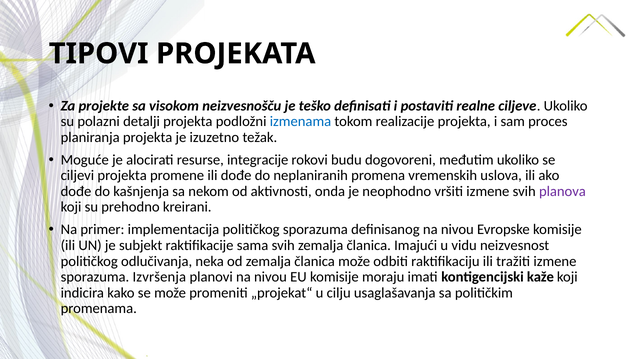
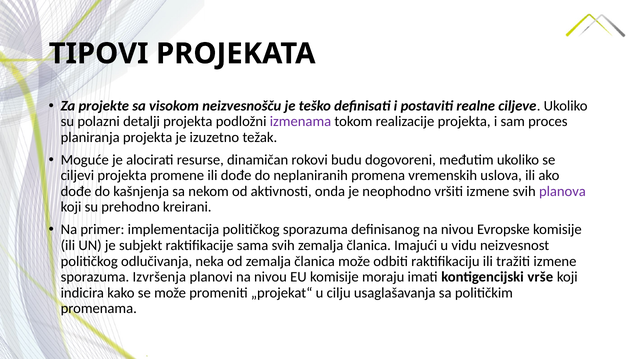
izmenama colour: blue -> purple (300, 122)
integracije: integracije -> dinamičan (258, 160)
kaže: kaže -> vrše (540, 277)
